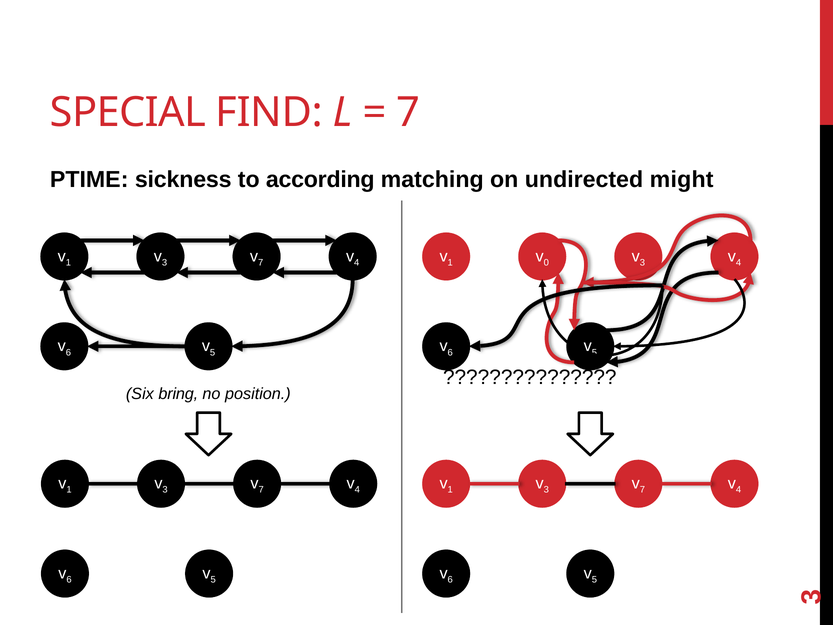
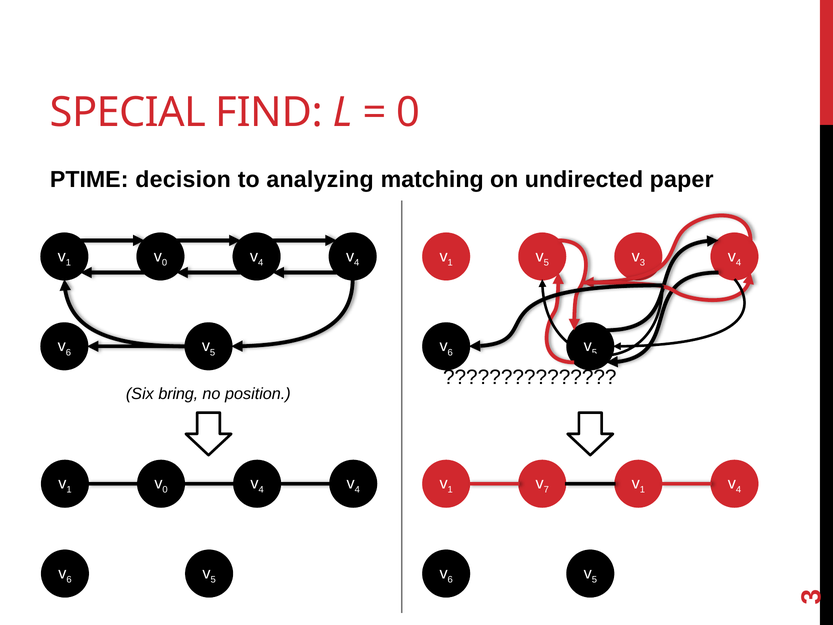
7: 7 -> 0 (408, 113)
sickness: sickness -> decision (183, 179)
according: according -> analyzing (320, 179)
might: might -> paper (682, 179)
3: 3 -> 0 (165, 262)
7: 7 -> 4 (261, 262)
0: 0 -> 5 (546, 262)
3: 3 -> 0 (165, 490)
7: 7 -> 4 (261, 490)
3: 3 -> 7 (546, 490)
7: 7 -> 1 (642, 490)
